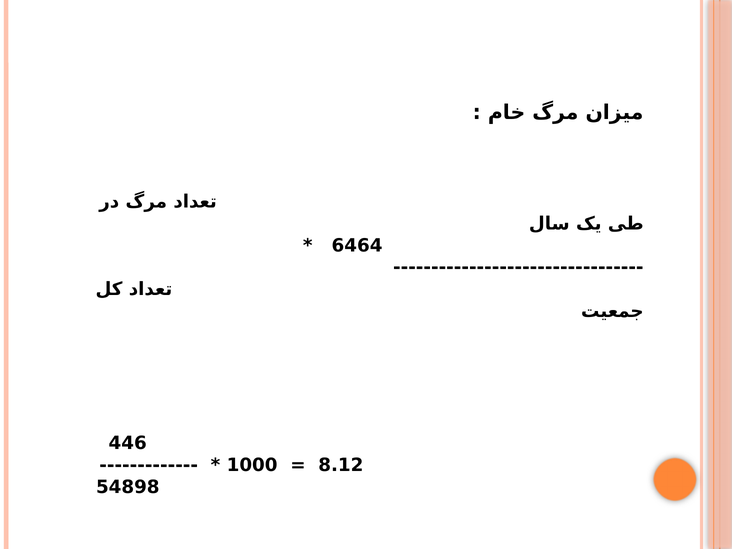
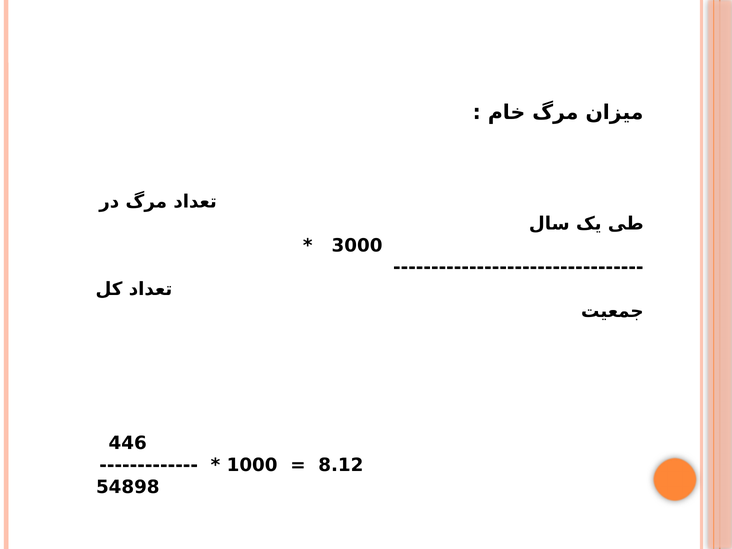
6464: 6464 -> 3000 (357, 245)
